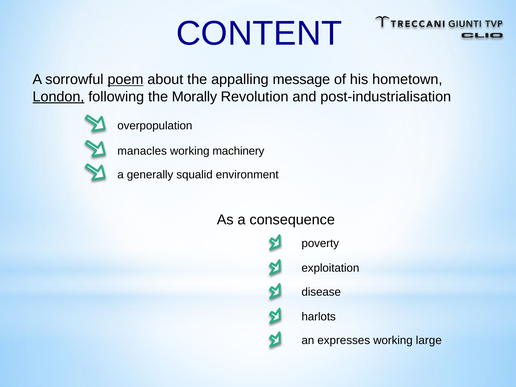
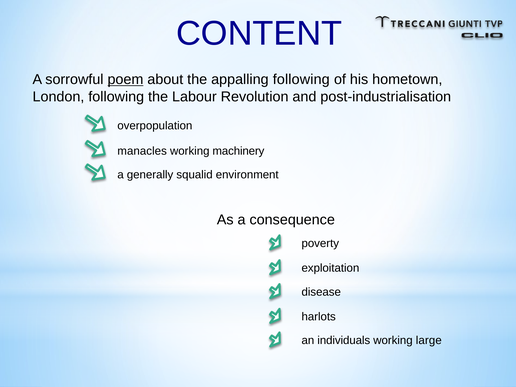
appalling message: message -> following (301, 79)
London underline: present -> none (58, 97)
Morally: Morally -> Labour (194, 97)
expresses: expresses -> individuals (344, 340)
